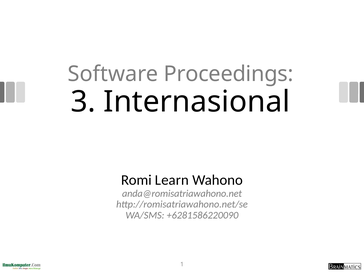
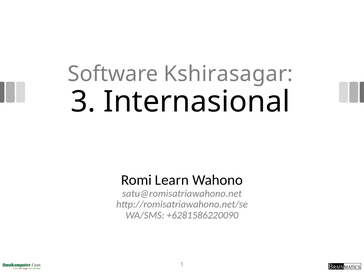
Proceedings: Proceedings -> Kshirasagar (228, 74)
anda@romisatriawahono.net: anda@romisatriawahono.net -> satu@romisatriawahono.net (182, 193)
